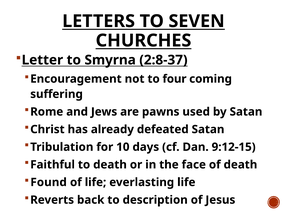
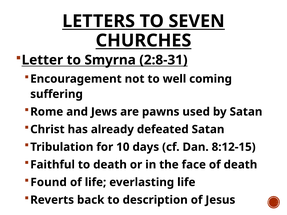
2:8-37: 2:8-37 -> 2:8-31 (163, 60)
four: four -> well (174, 79)
9:12-15: 9:12-15 -> 8:12-15 (234, 147)
